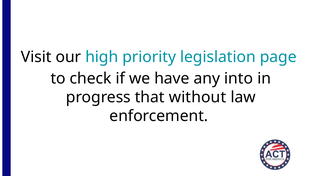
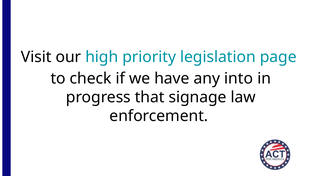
without: without -> signage (198, 97)
